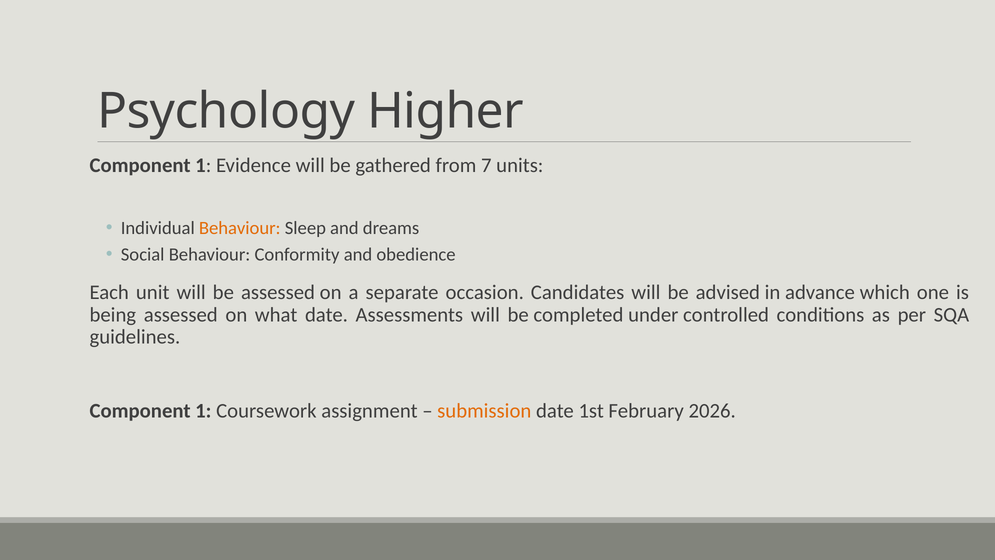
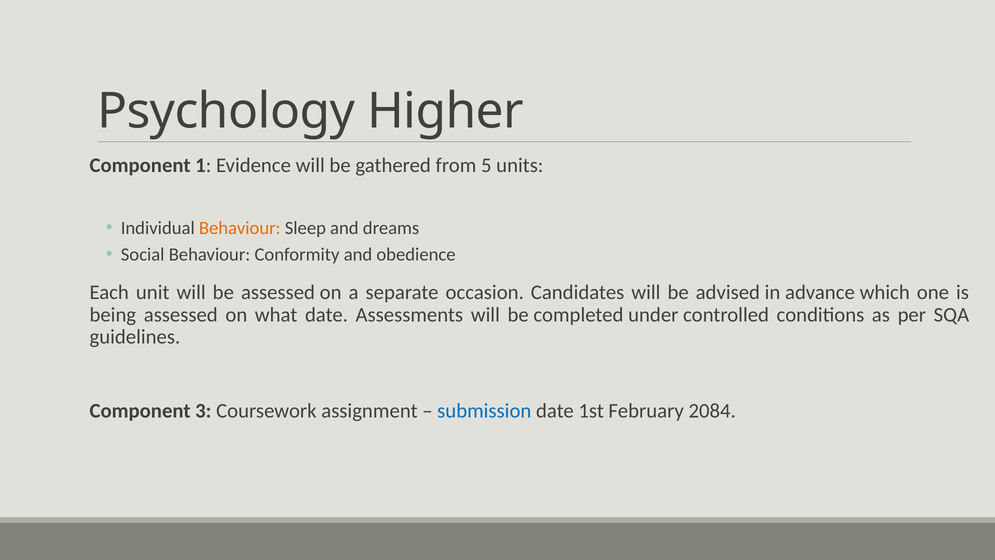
7: 7 -> 5 (486, 165)
1: 1 -> 3 (203, 411)
submission colour: orange -> blue (484, 411)
2026: 2026 -> 2084 (712, 411)
